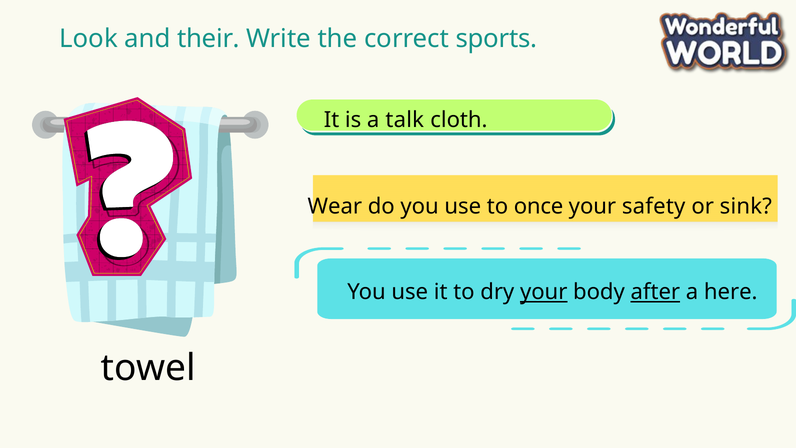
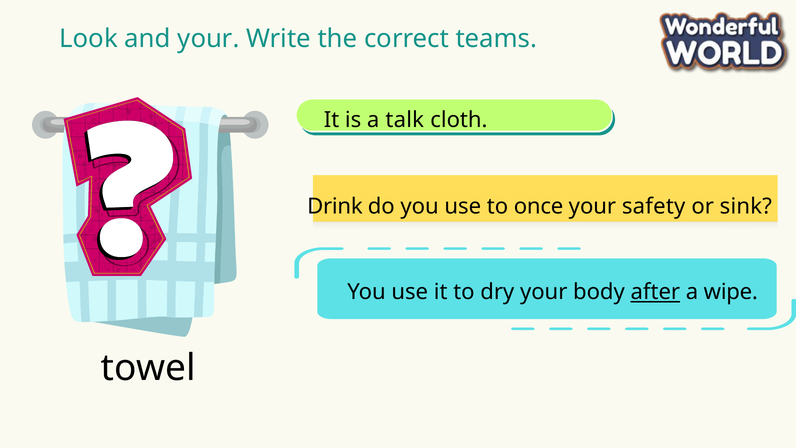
and their: their -> your (208, 39)
sports: sports -> teams (496, 39)
Wear: Wear -> Drink (335, 206)
your underline: present -> none (544, 292)
here: here -> wipe (731, 292)
